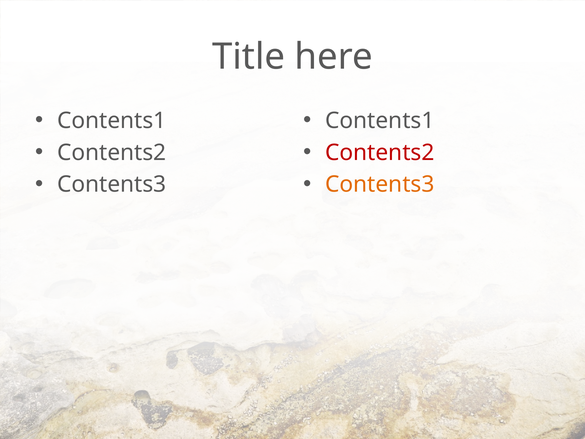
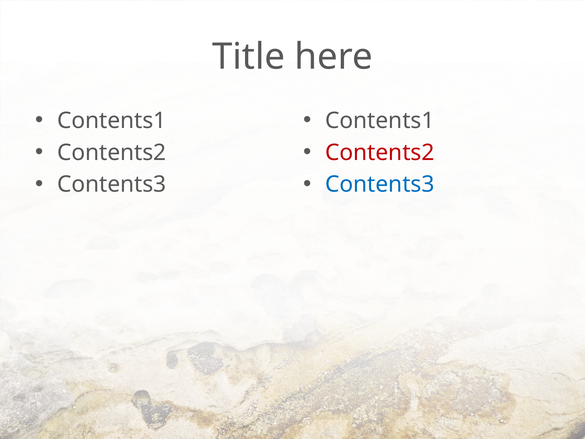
Contents3 colour: orange -> blue (380, 184)
